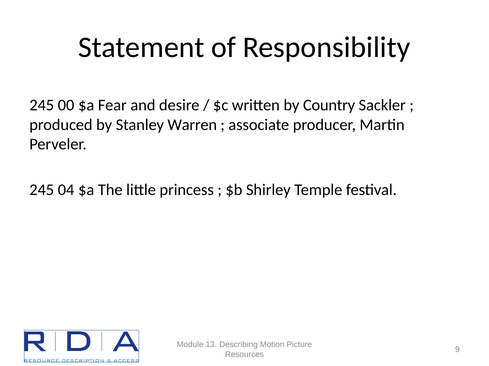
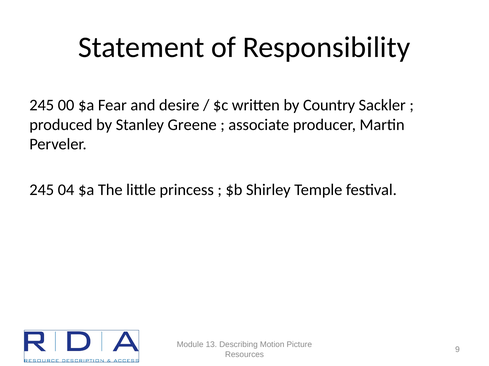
Warren: Warren -> Greene (192, 125)
